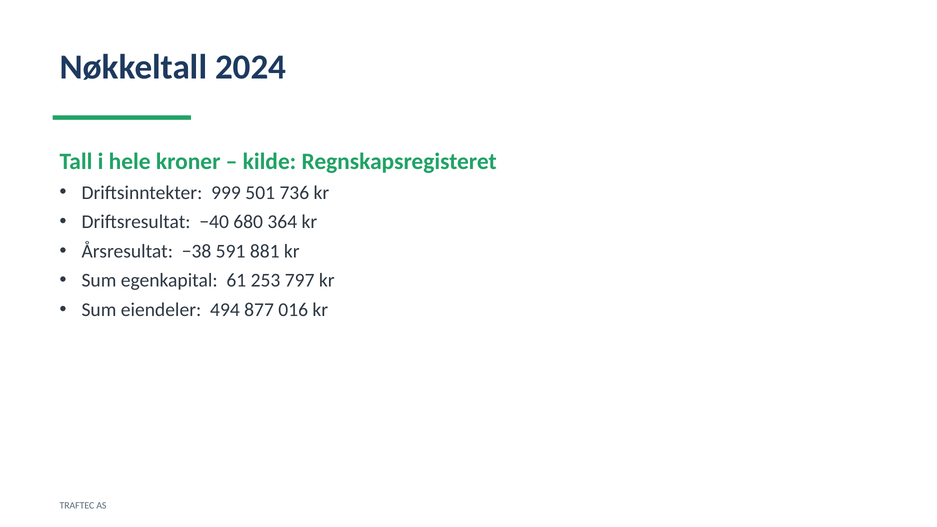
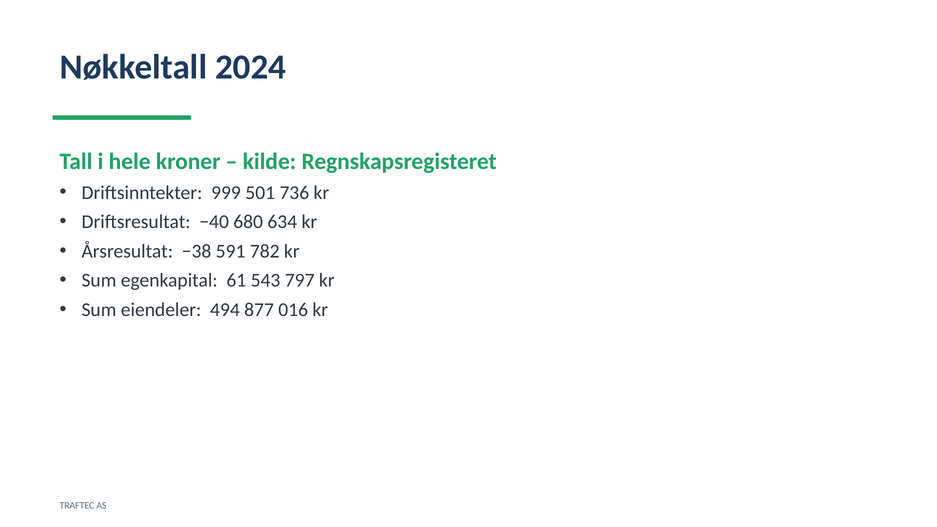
364: 364 -> 634 (282, 222)
881: 881 -> 782 (265, 251)
253: 253 -> 543 (266, 281)
